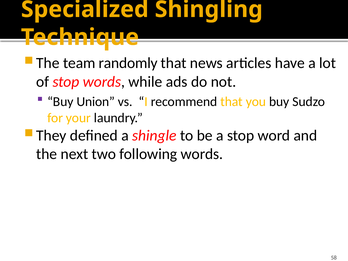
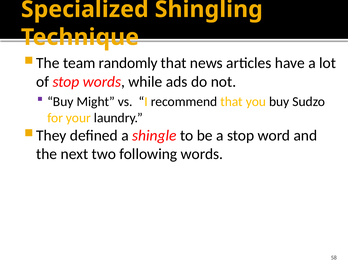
Union: Union -> Might (96, 102)
